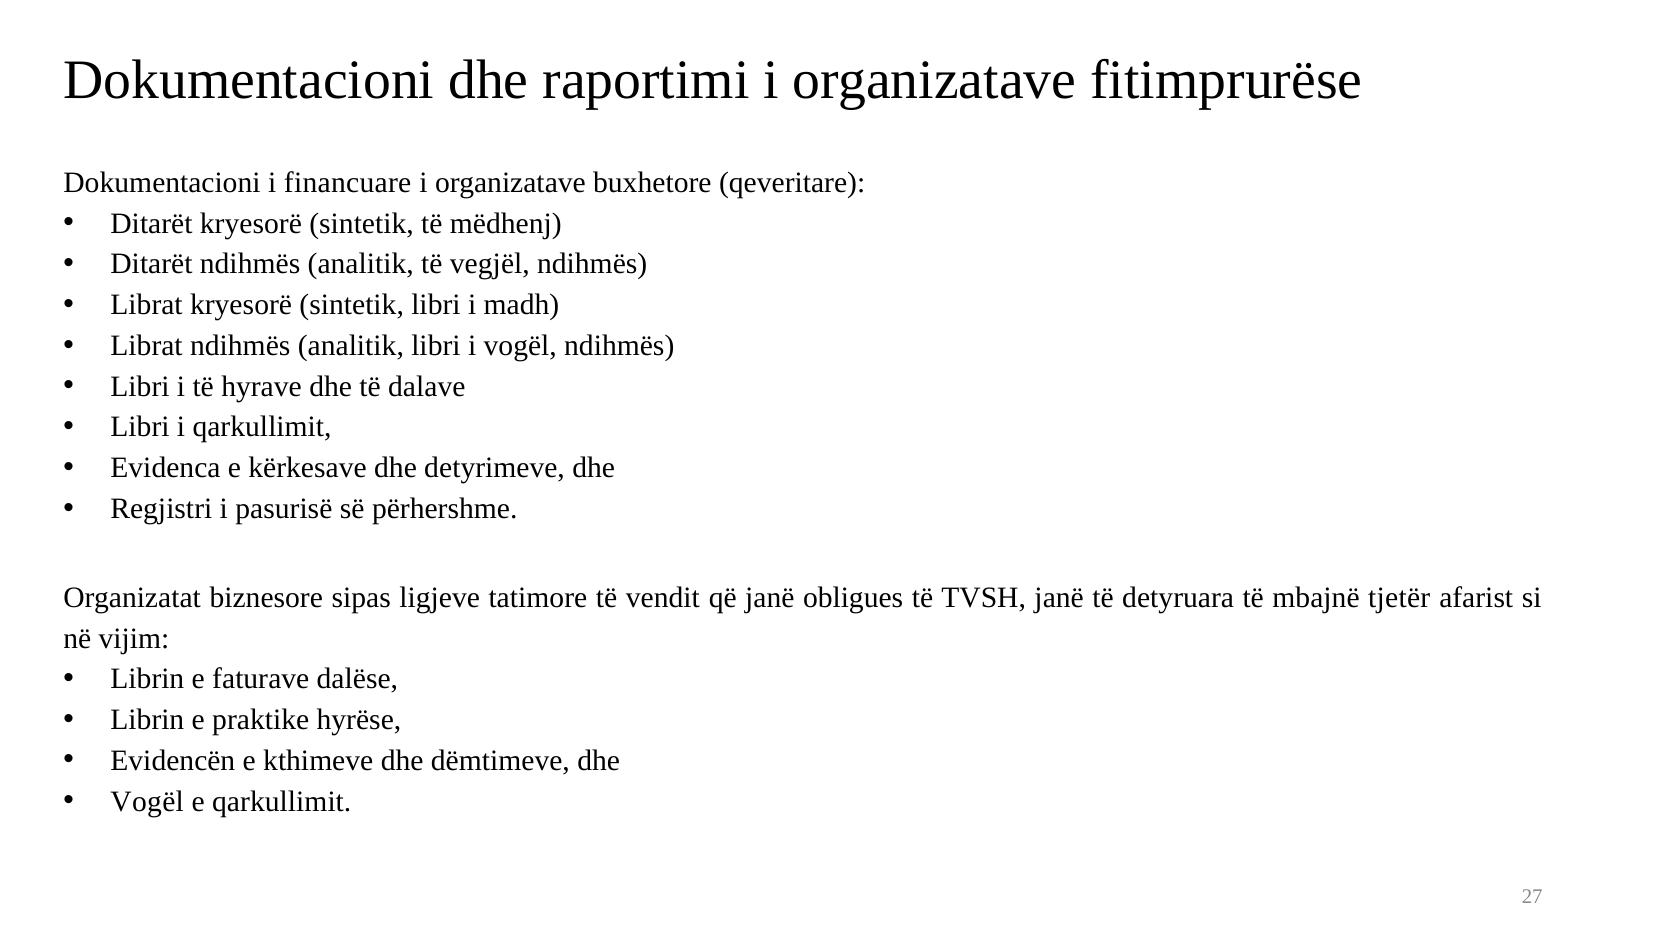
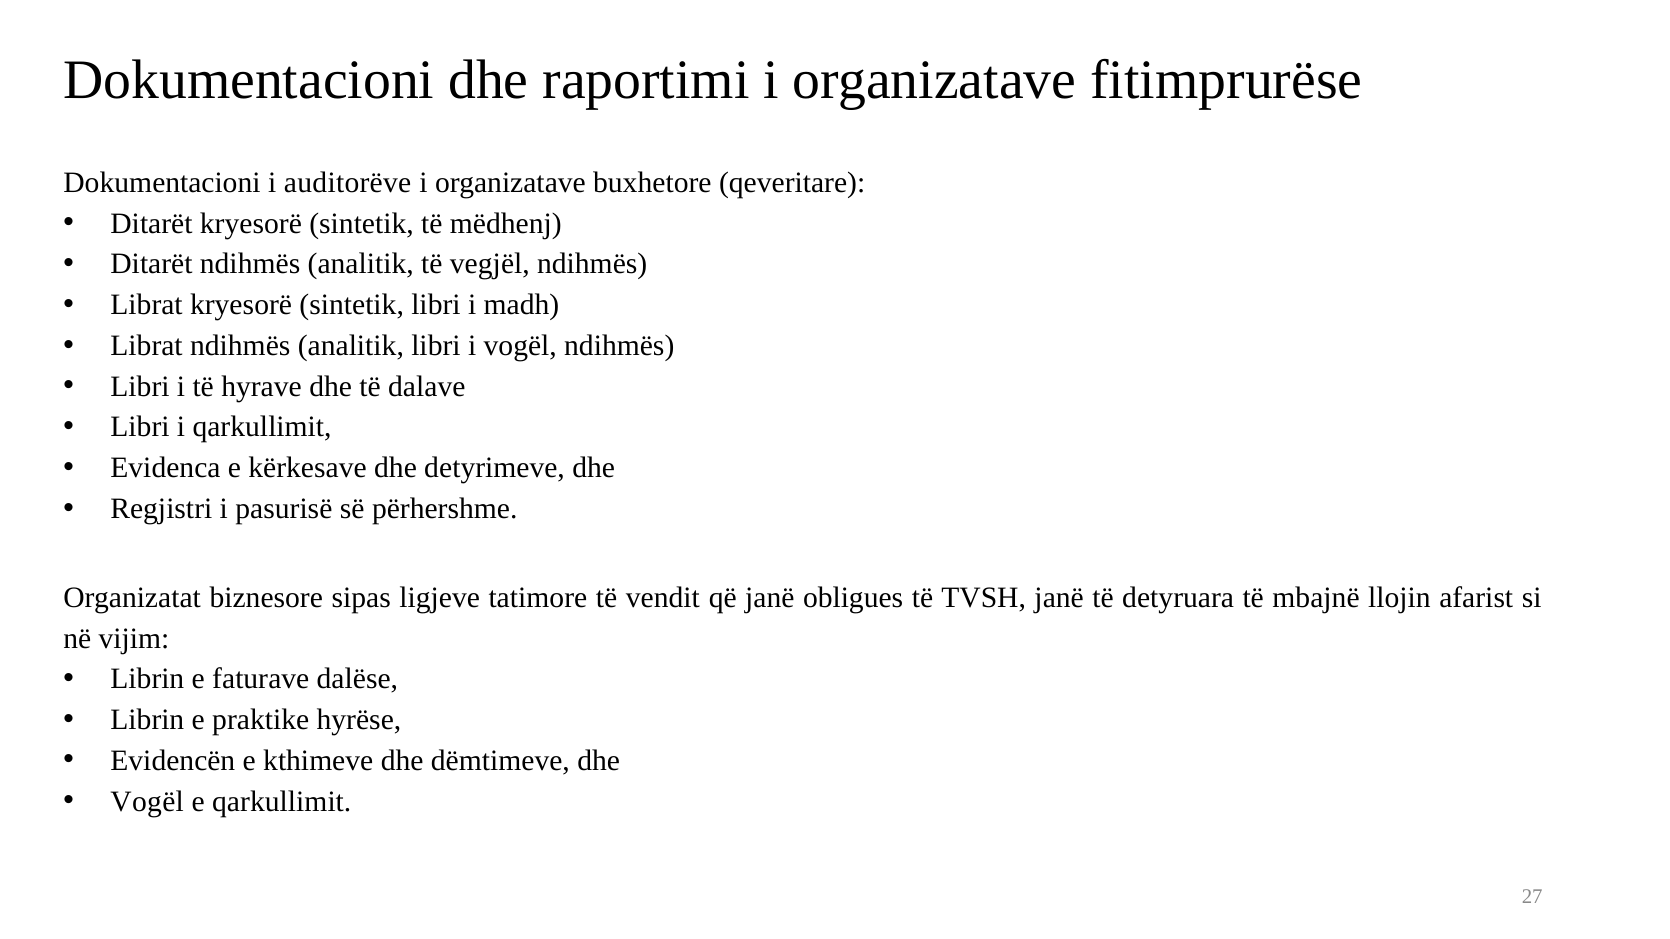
financuare: financuare -> auditorëve (348, 183)
tjetër: tjetër -> llojin (1399, 598)
